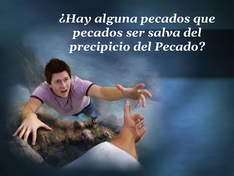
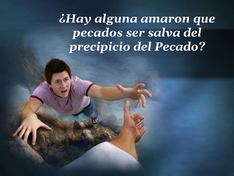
alguna pecados: pecados -> amaron (165, 19)
